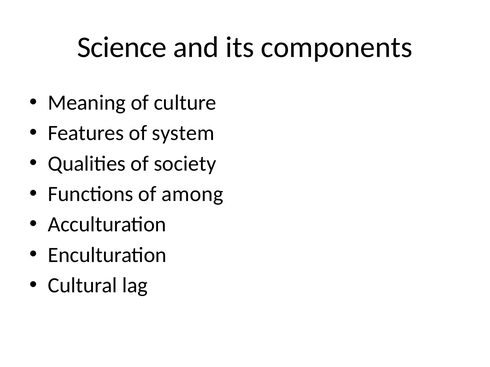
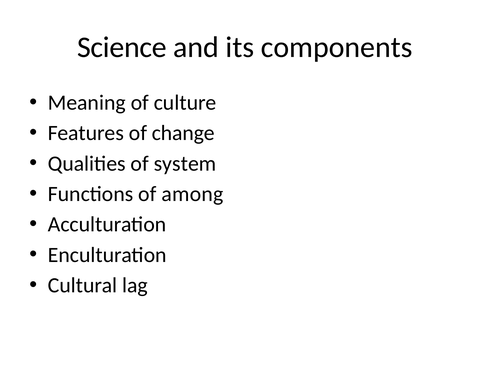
system: system -> change (183, 133)
society: society -> system (185, 164)
